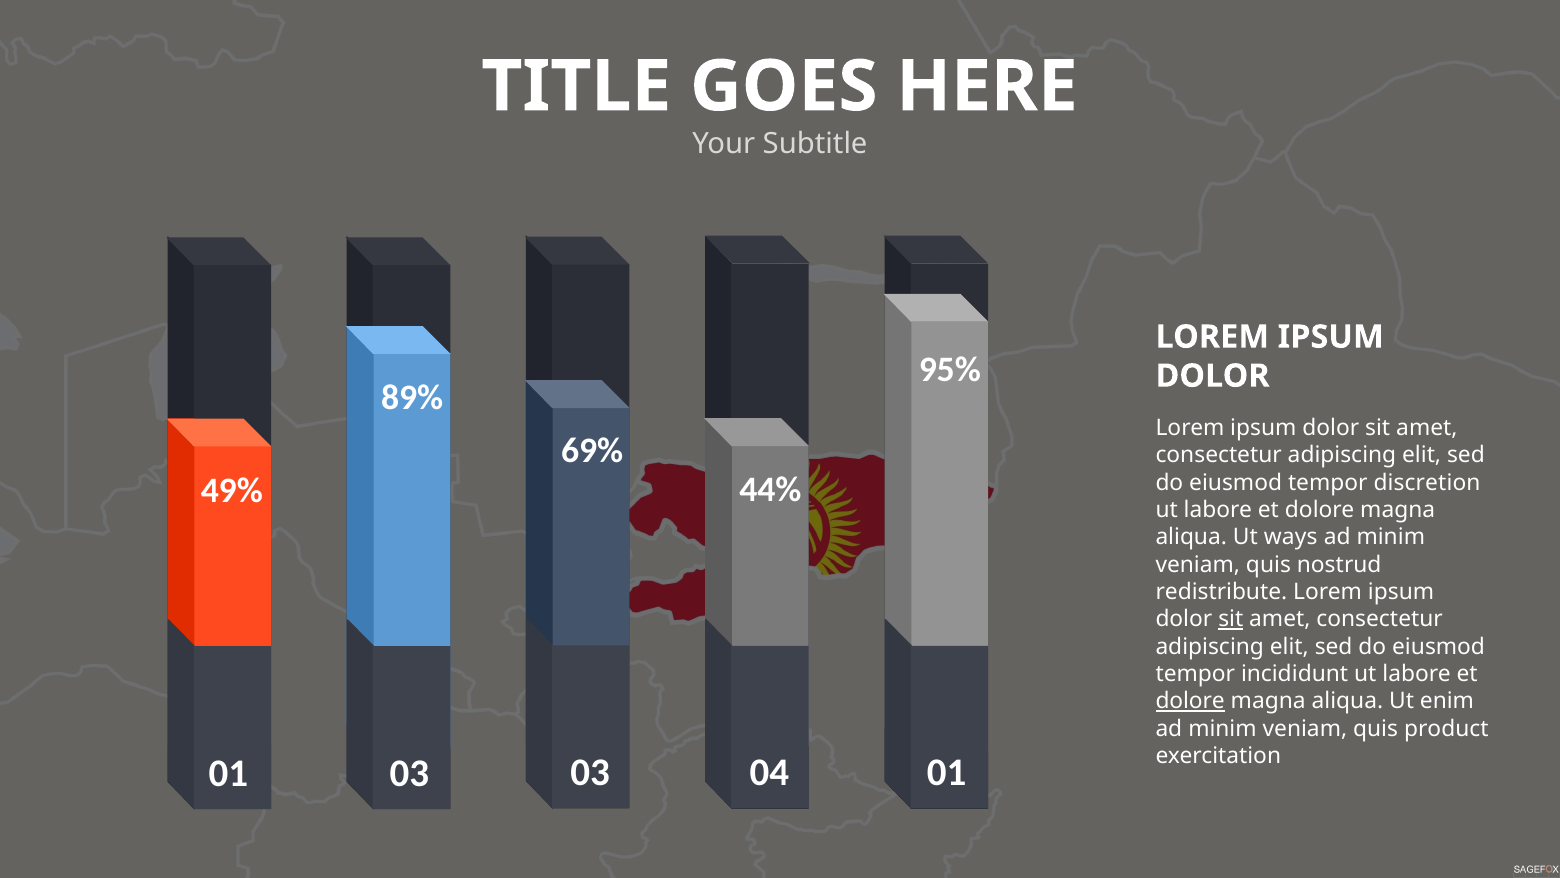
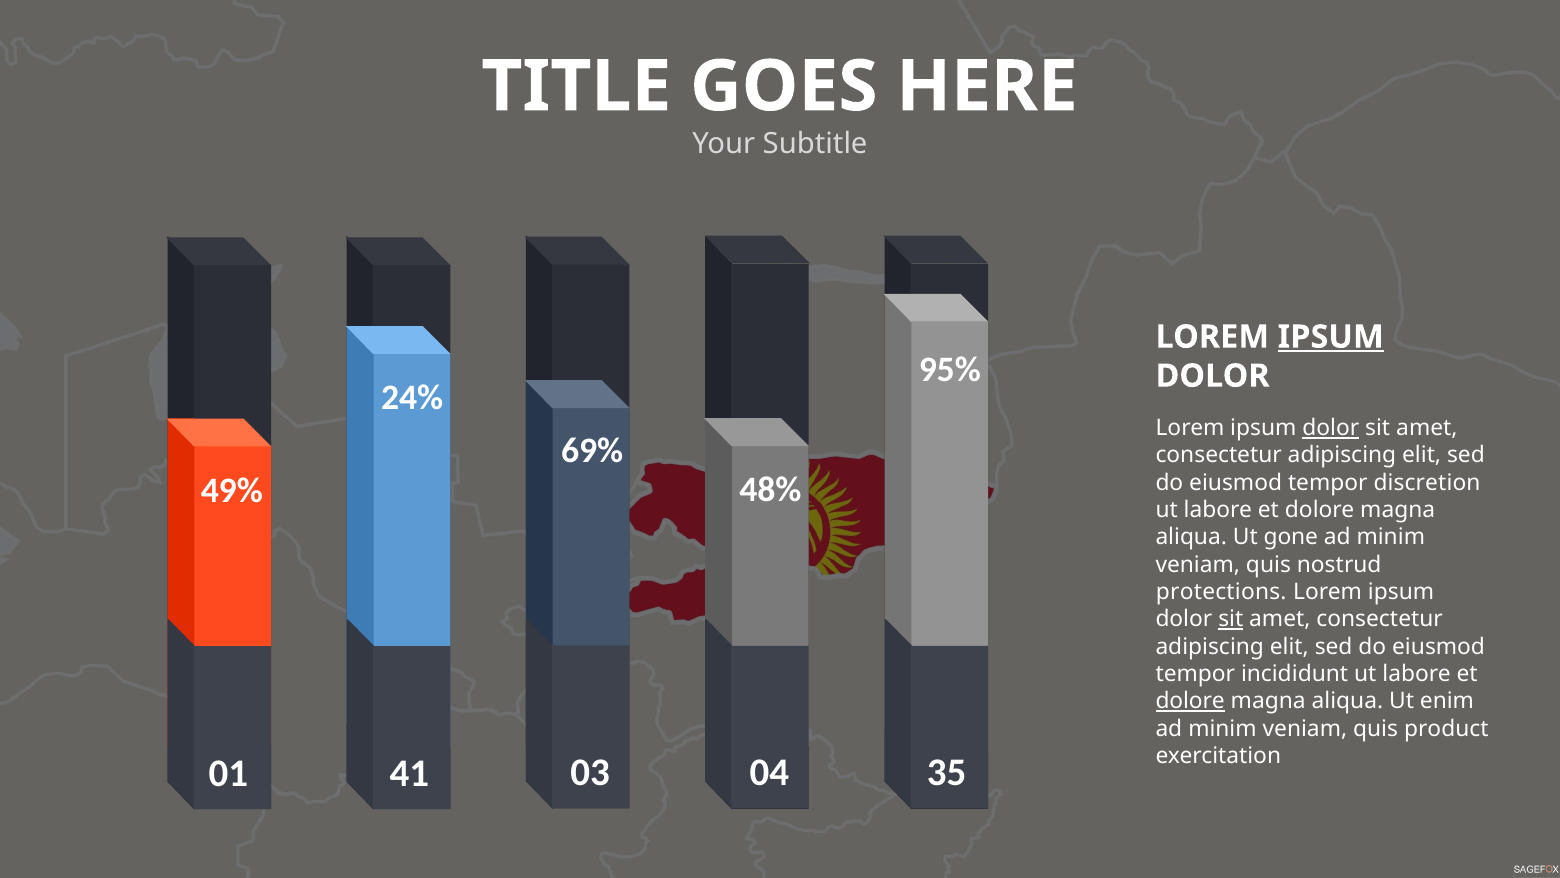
IPSUM underline: none -> present (1331, 337)
89%: 89% -> 24% (412, 398)
dolor underline: none -> present (1331, 428)
44%: 44% -> 48% (770, 489)
ways: ways -> gone (1291, 537)
redistribute: redistribute -> protections (1221, 592)
01 03: 03 -> 41 (409, 773)
04 01: 01 -> 35 (947, 772)
